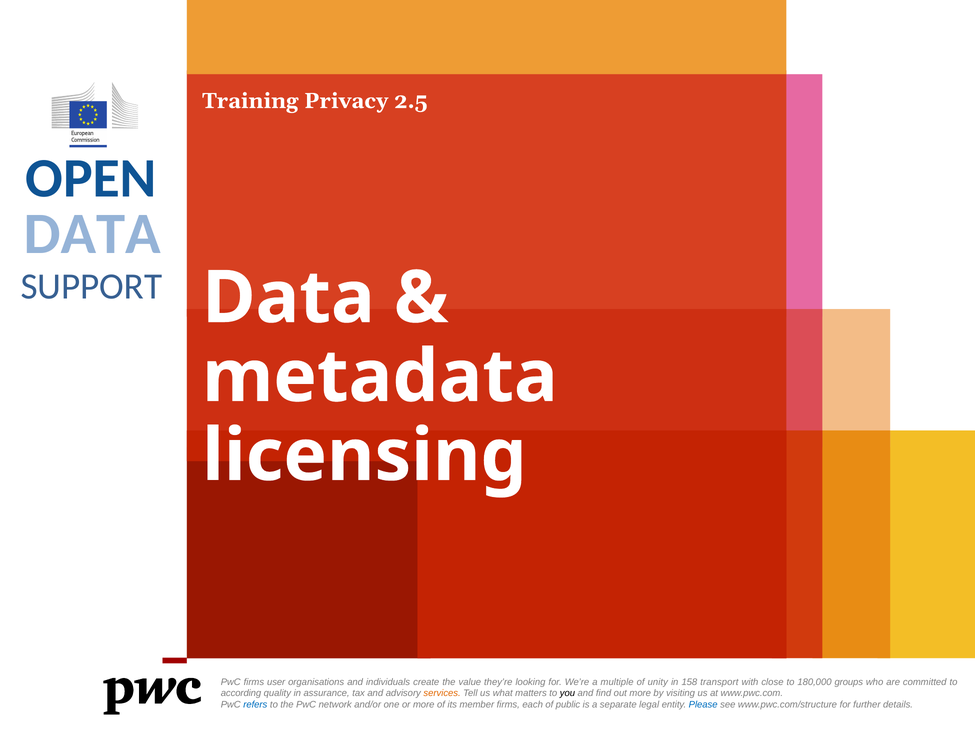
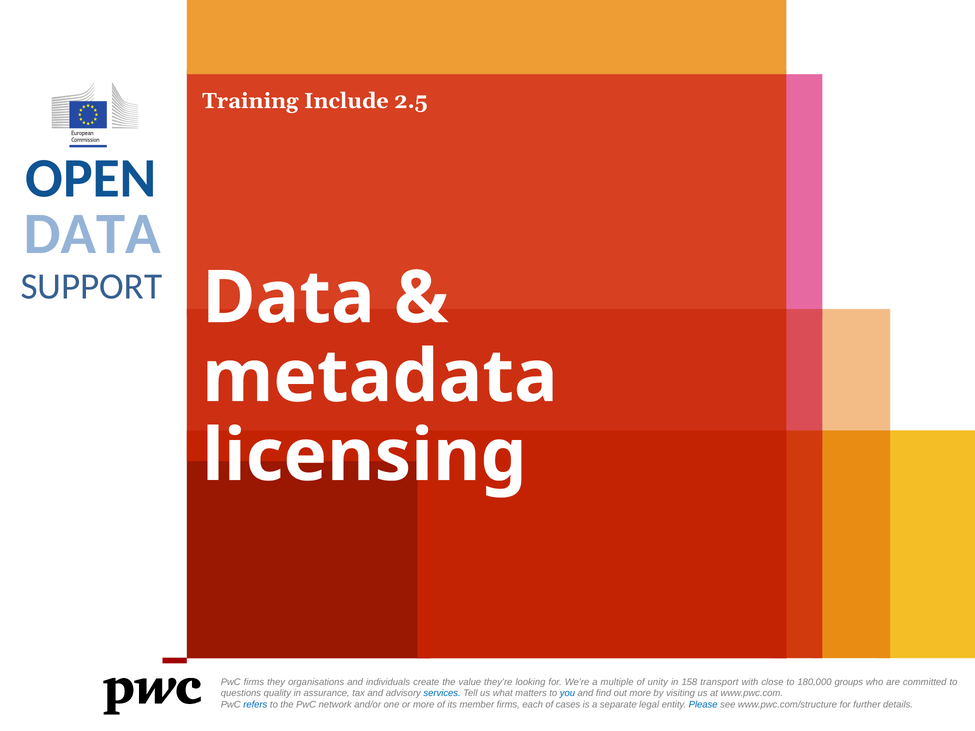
Privacy: Privacy -> Include (346, 101)
user: user -> they (276, 682)
according: according -> questions (241, 694)
services colour: orange -> blue (442, 694)
you colour: black -> blue (567, 694)
public: public -> cases (568, 705)
